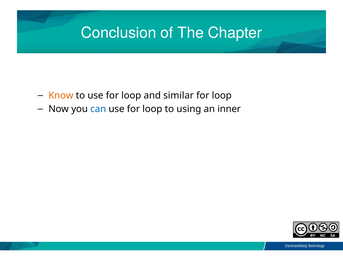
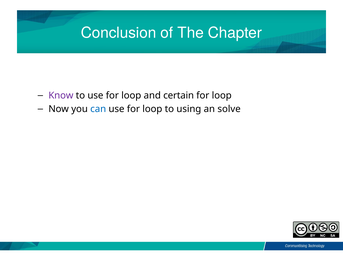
Know colour: orange -> purple (61, 96)
similar: similar -> certain (179, 96)
inner: inner -> solve (229, 109)
